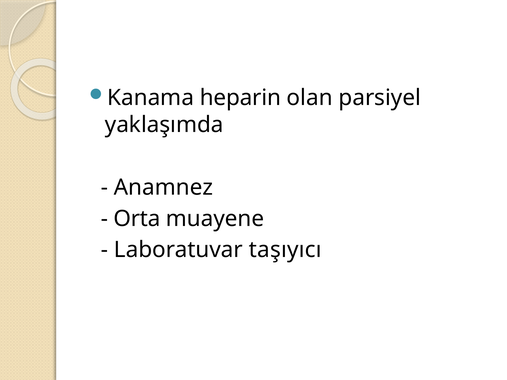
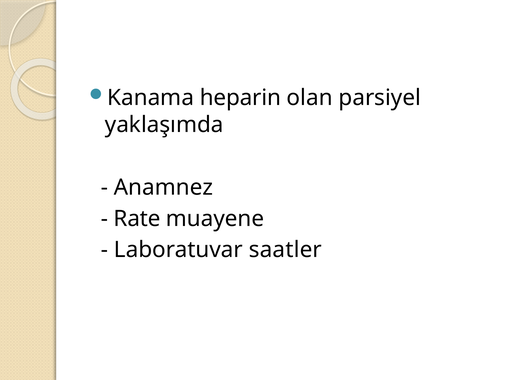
Orta: Orta -> Rate (137, 219)
taşıyıcı: taşıyıcı -> saatler (285, 250)
